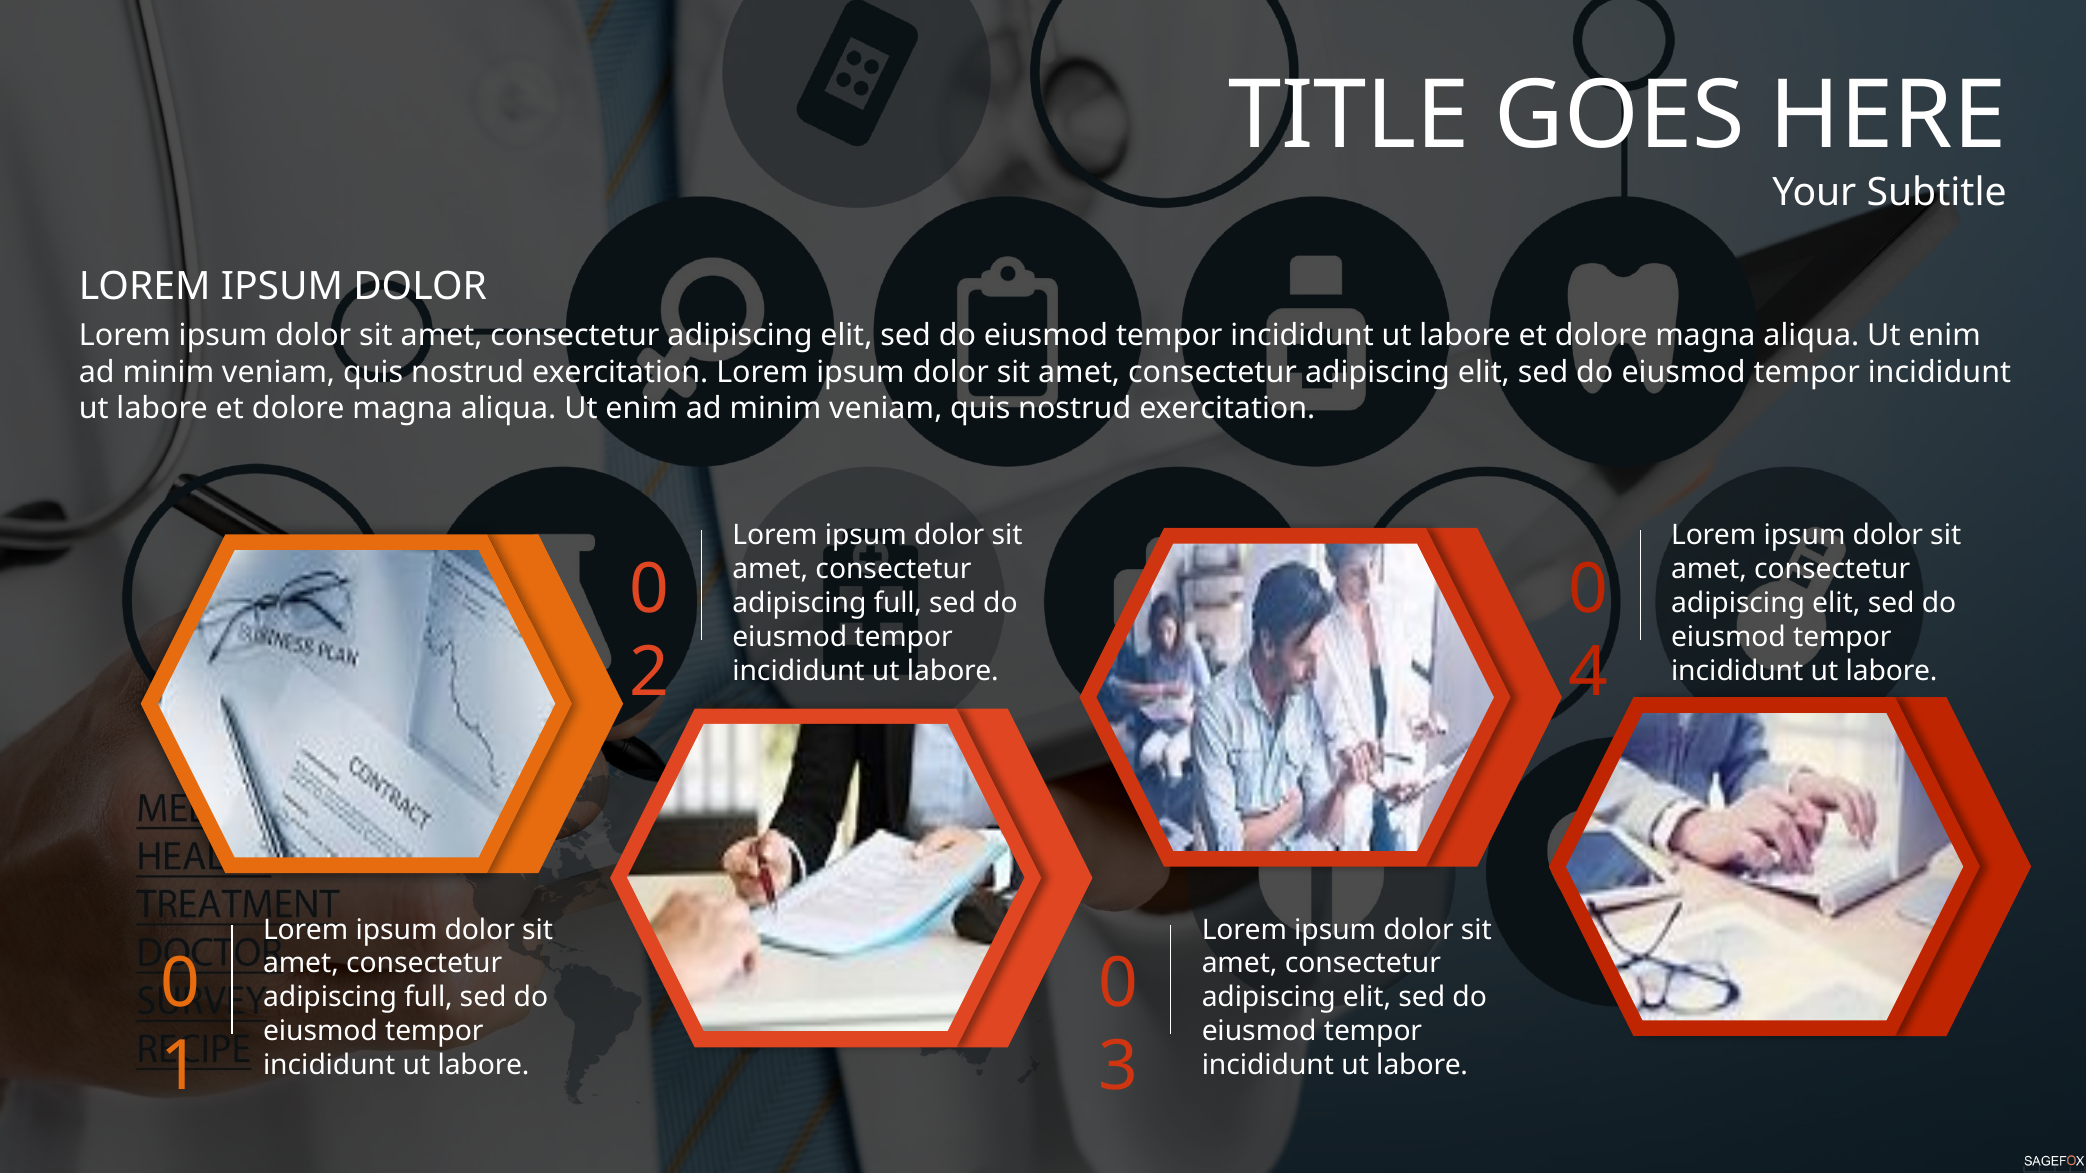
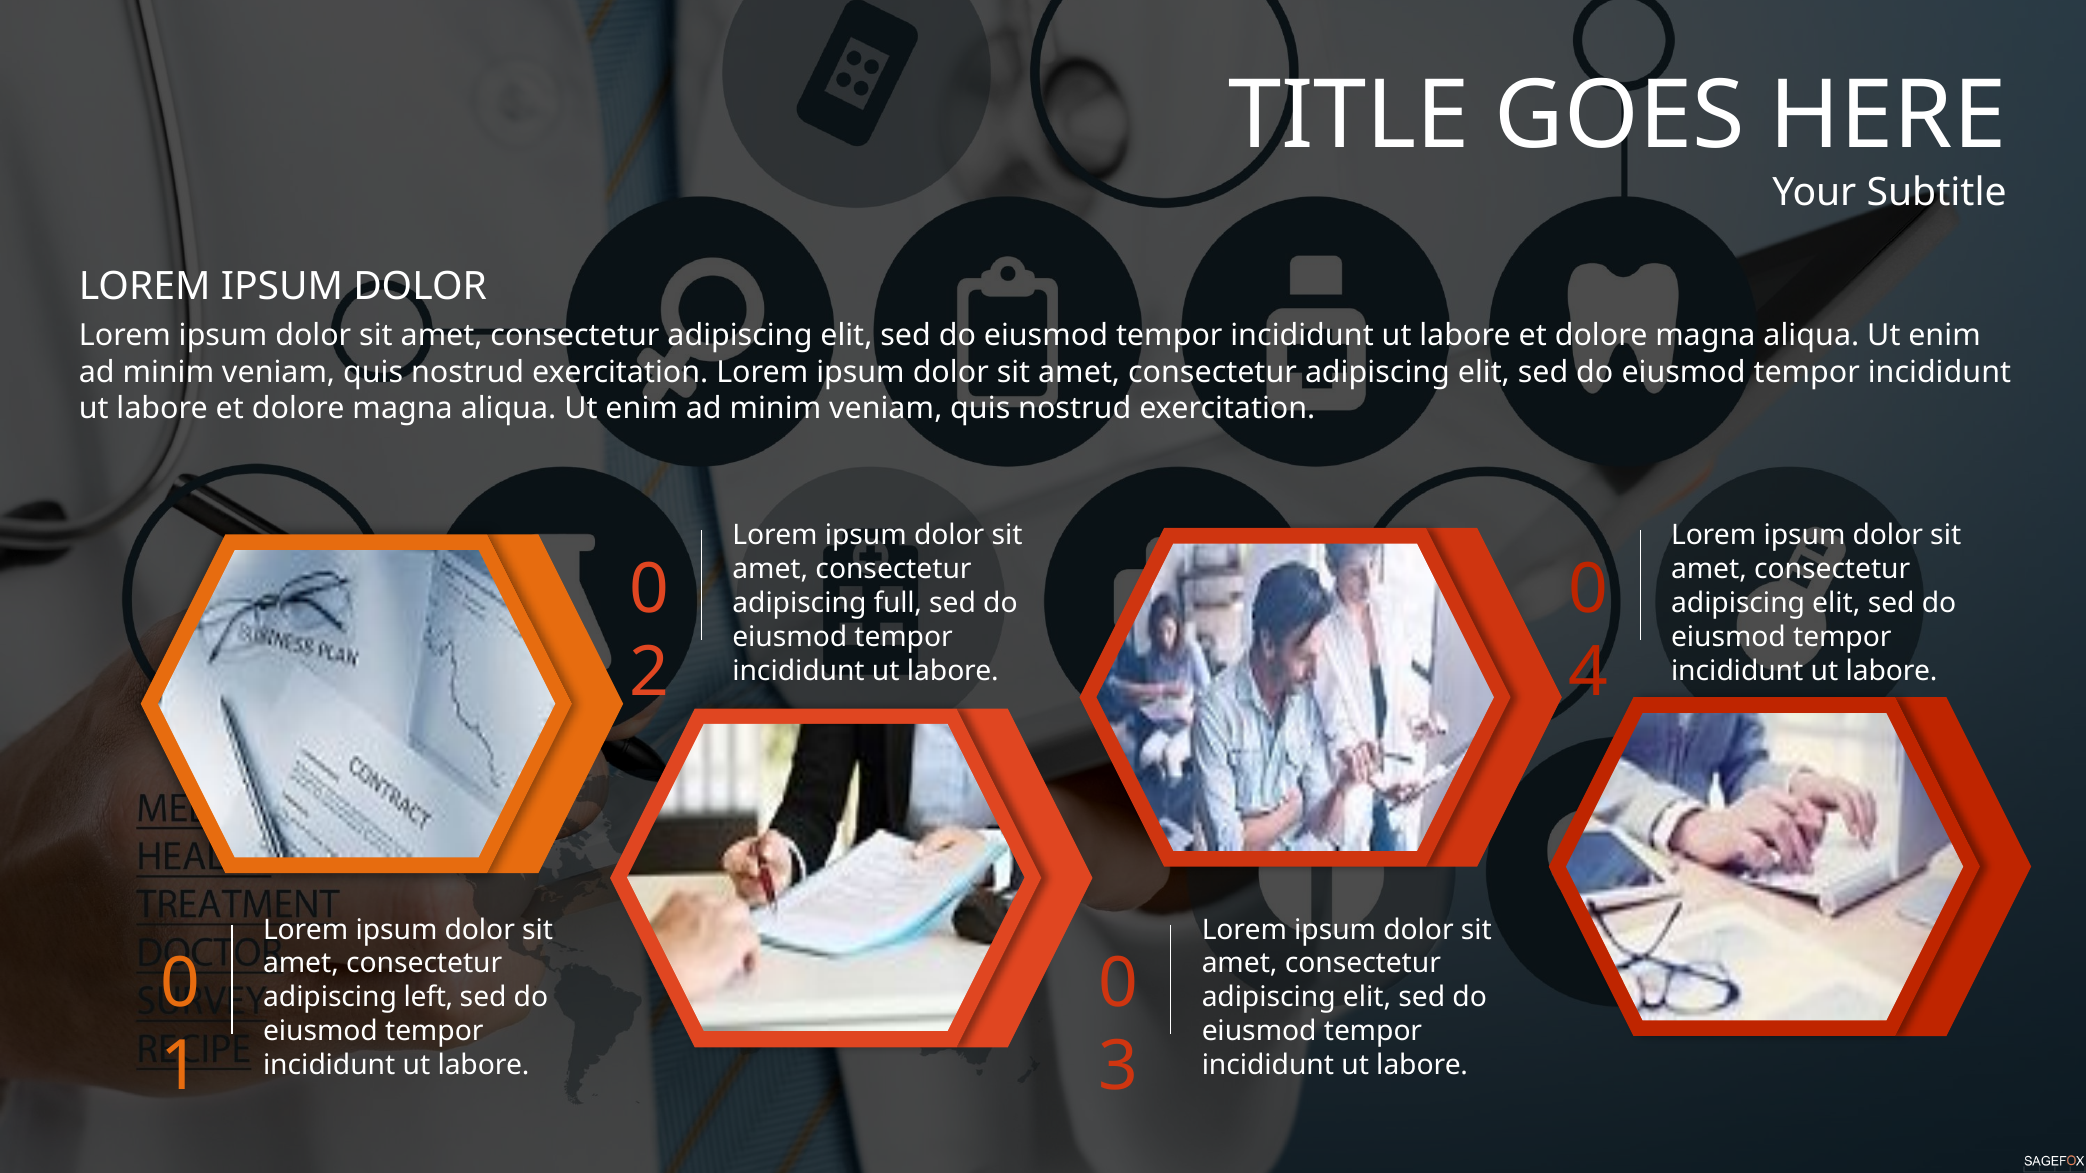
full: full -> left (428, 998)
